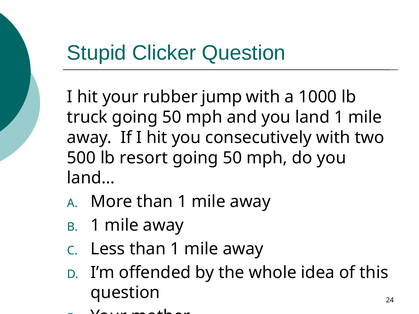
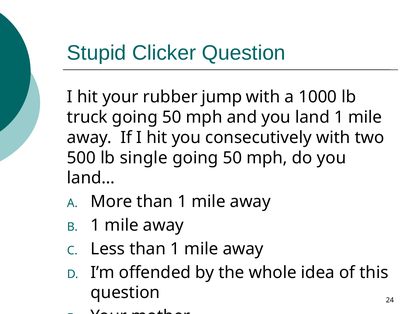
resort: resort -> single (144, 158)
